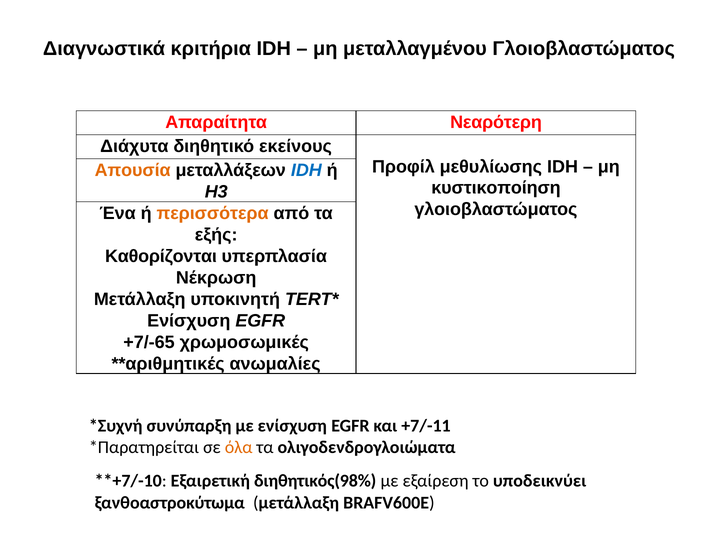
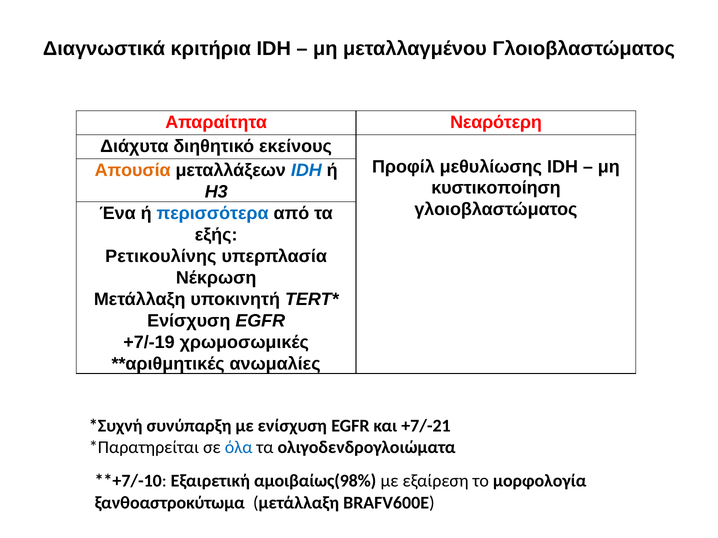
περισσότερα colour: orange -> blue (213, 214)
Καθορίζονται: Καθορίζονται -> Ρετικουλίνης (161, 257)
+7/-65: +7/-65 -> +7/-19 (149, 343)
+7/-11: +7/-11 -> +7/-21 (426, 426)
όλα colour: orange -> blue (239, 448)
διηθητικός(98%: διηθητικός(98% -> αμοιβαίως(98% (315, 482)
υποδεικνύει: υποδεικνύει -> μορφολογία (540, 482)
